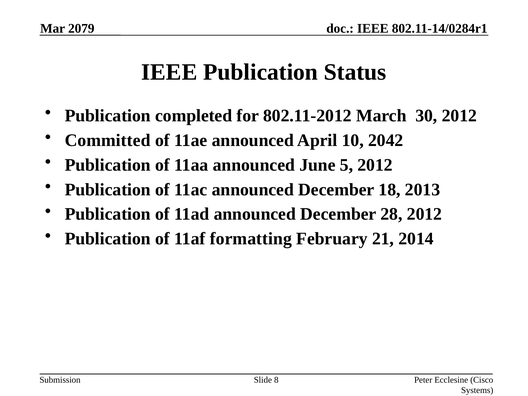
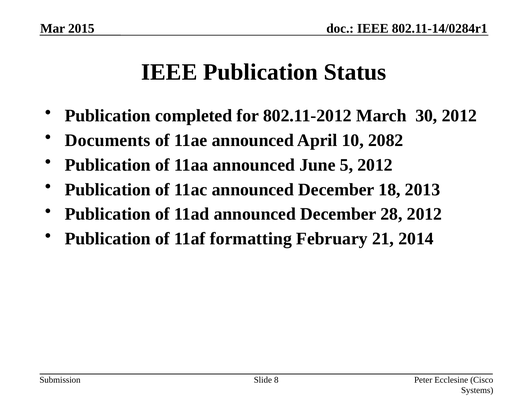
2079: 2079 -> 2015 (81, 28)
Committed: Committed -> Documents (108, 140)
2042: 2042 -> 2082 (386, 140)
